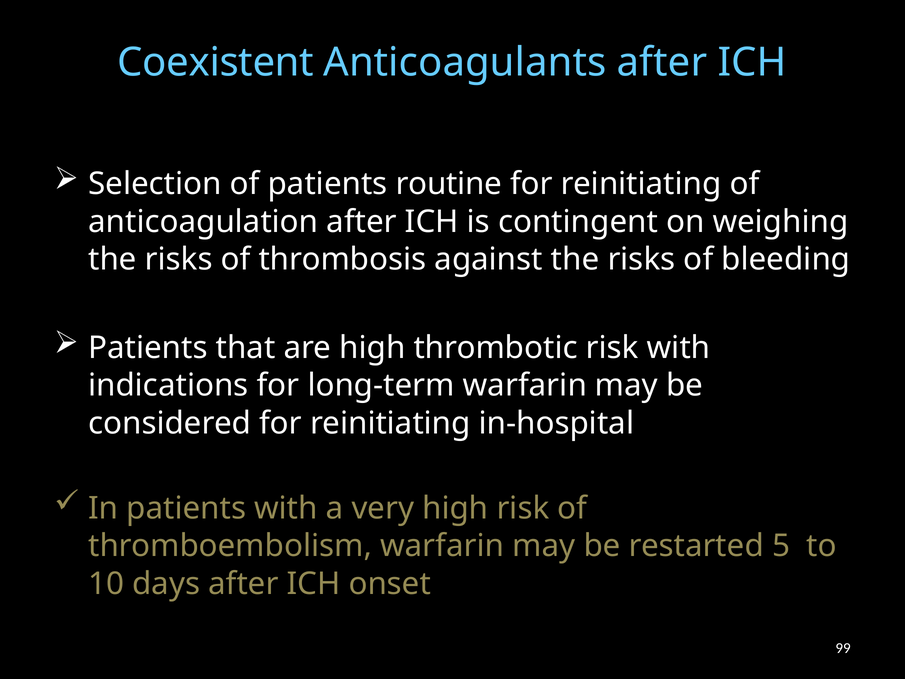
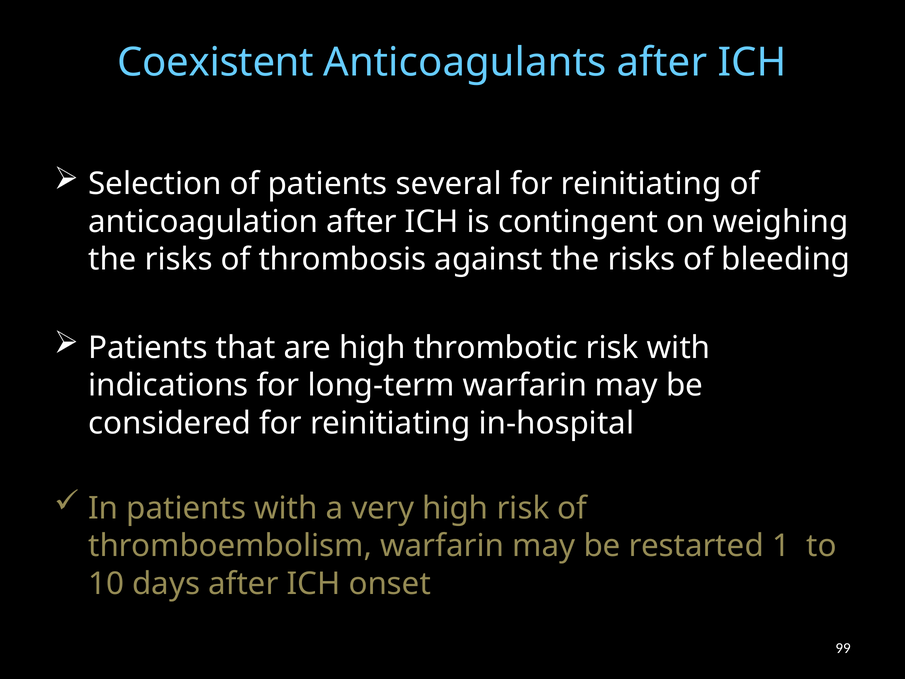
routine: routine -> several (449, 184)
5: 5 -> 1 (781, 546)
